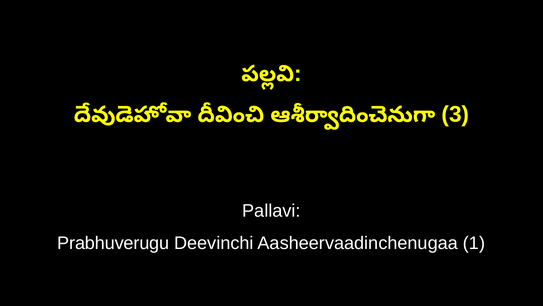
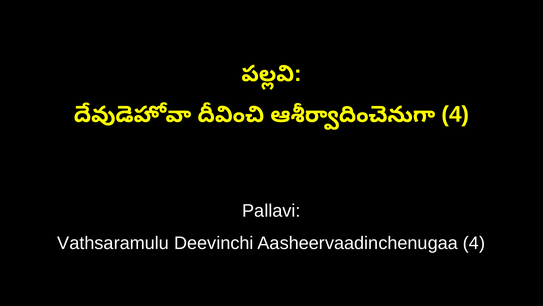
3: 3 -> 4 (455, 114)
Prabhuverugu: Prabhuverugu -> Vathsaramulu (113, 243)
Aasheervaadinchenugaa 1: 1 -> 4 (474, 243)
